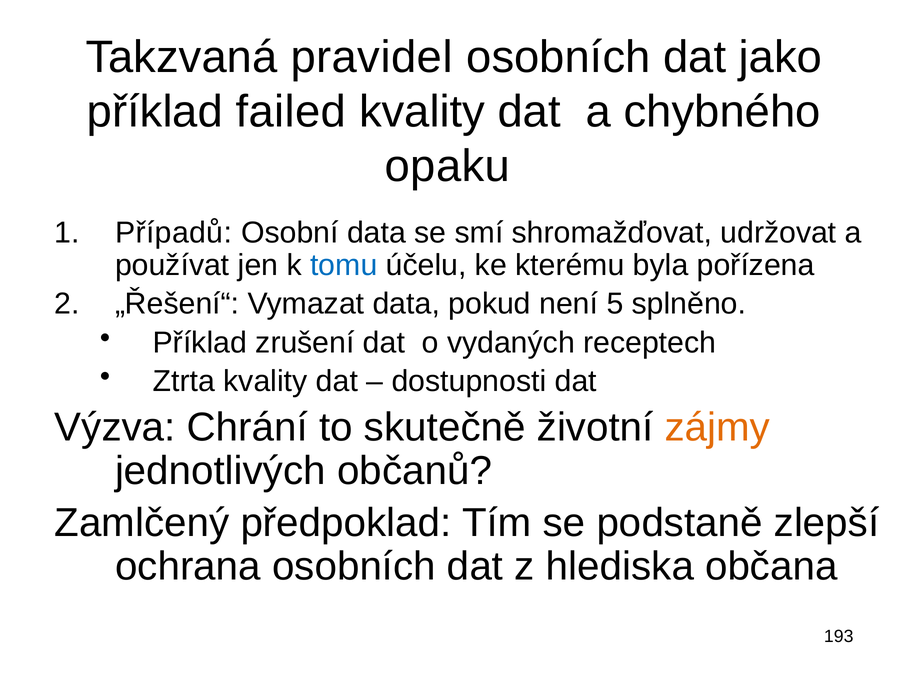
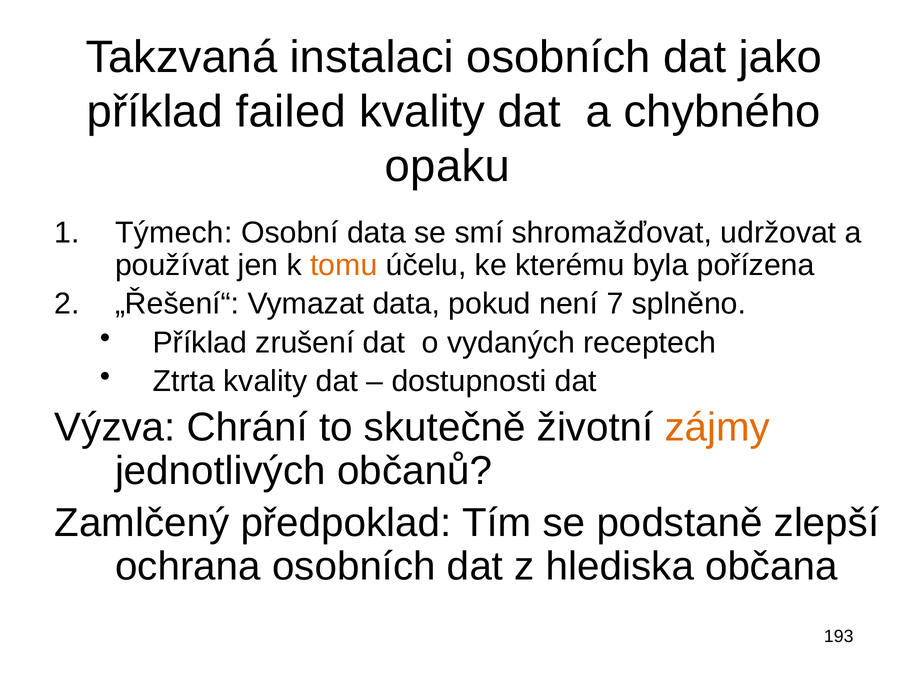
pravidel: pravidel -> instalaci (372, 57)
Případů: Případů -> Týmech (174, 233)
tomu colour: blue -> orange (344, 265)
5: 5 -> 7 (615, 304)
